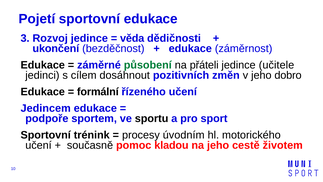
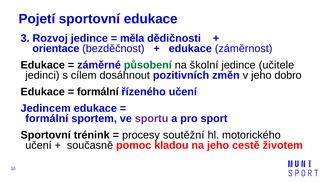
věda: věda -> měla (132, 38)
ukončení: ukončení -> orientace (56, 49)
přáteli: přáteli -> školní (204, 65)
podpoře: podpoře -> formální (47, 118)
sportu colour: black -> purple (152, 118)
úvodním: úvodním -> soutěžní (184, 135)
